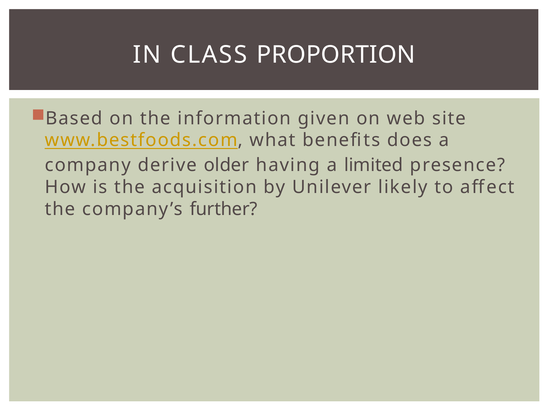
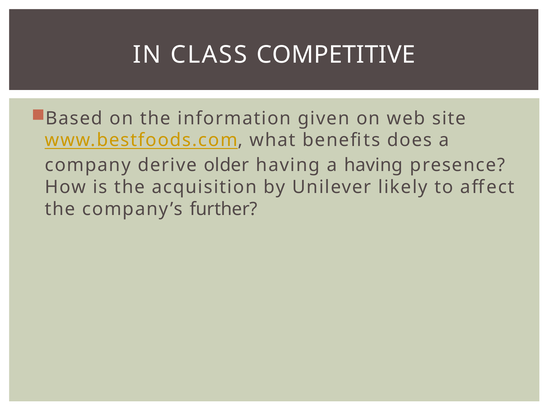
PROPORTION: PROPORTION -> COMPETITIVE (336, 55)
a limited: limited -> having (373, 165)
